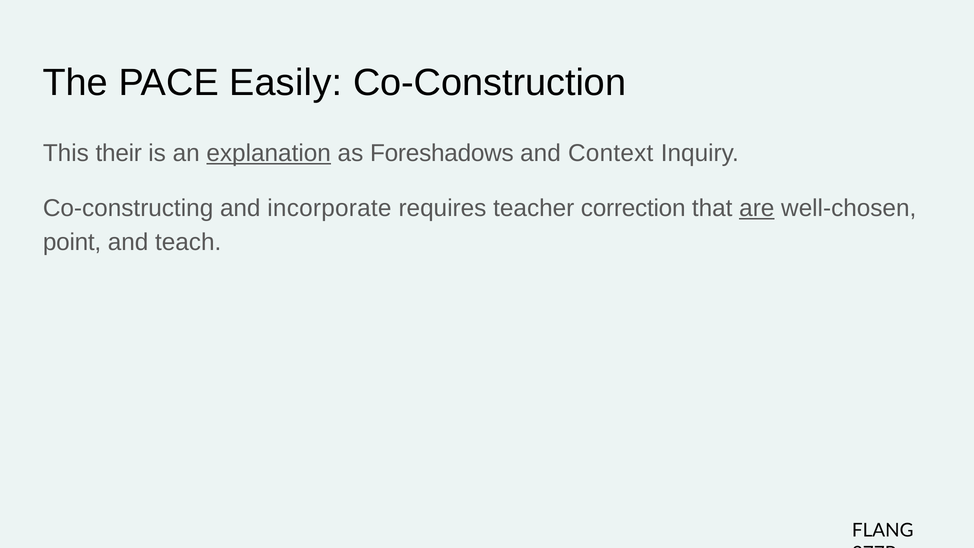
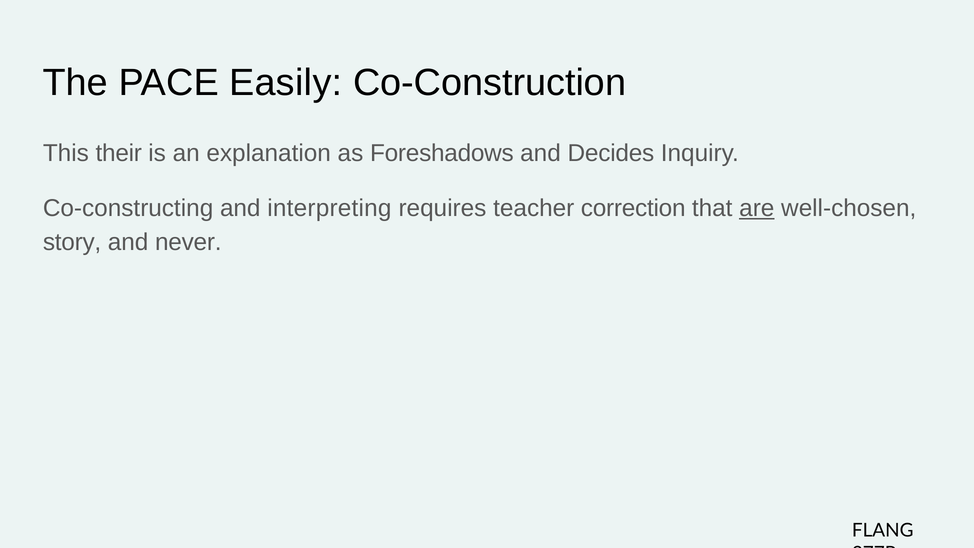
explanation underline: present -> none (269, 153)
Context: Context -> Decides (611, 153)
incorporate: incorporate -> interpreting (329, 208)
point: point -> story (72, 242)
teach: teach -> never (188, 242)
